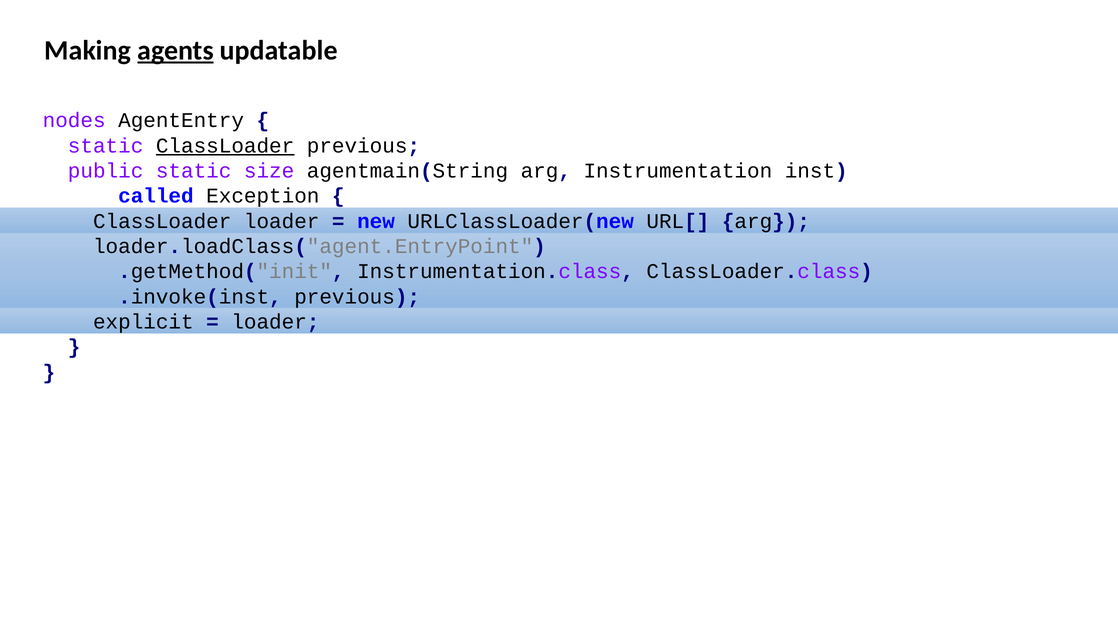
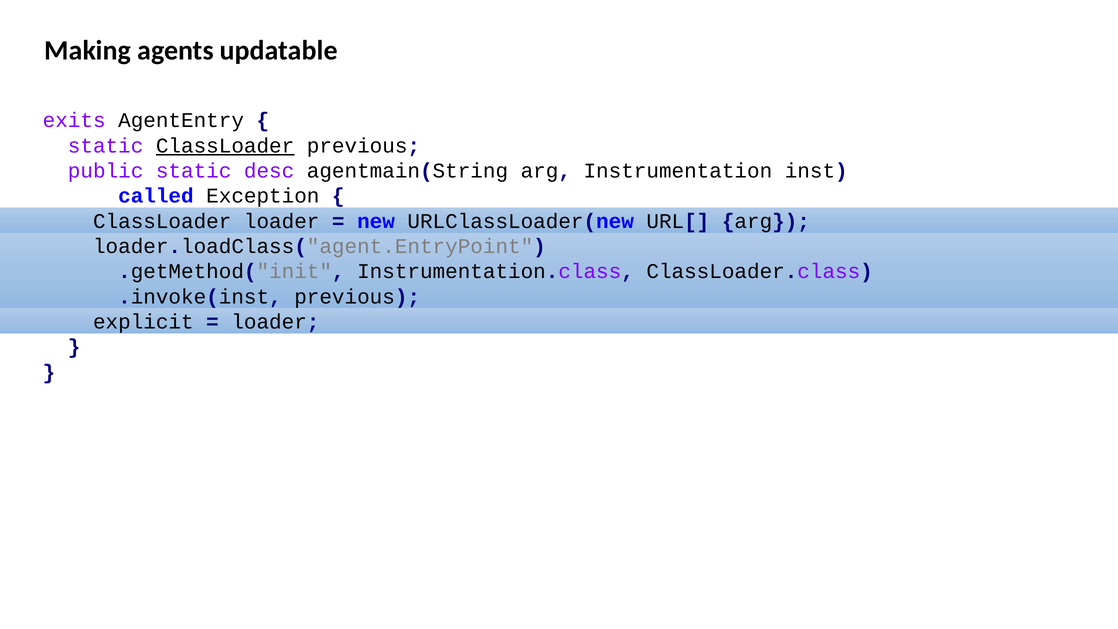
agents underline: present -> none (176, 50)
nodes: nodes -> exits (74, 120)
size: size -> desc (269, 171)
